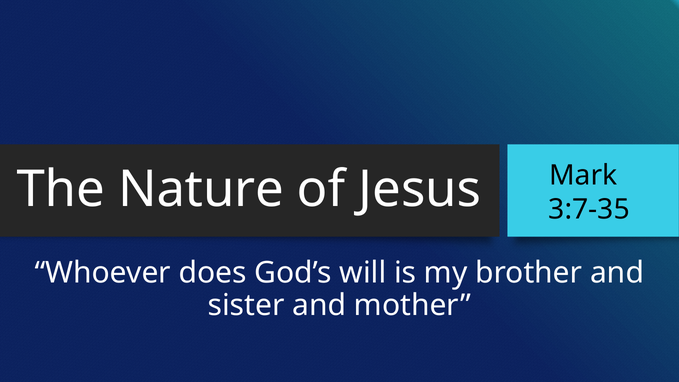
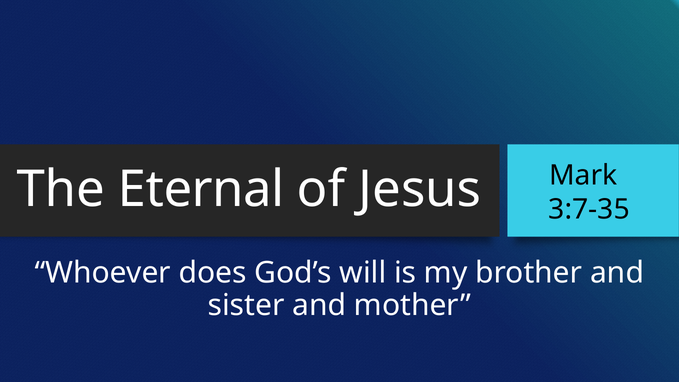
Nature: Nature -> Eternal (201, 190)
